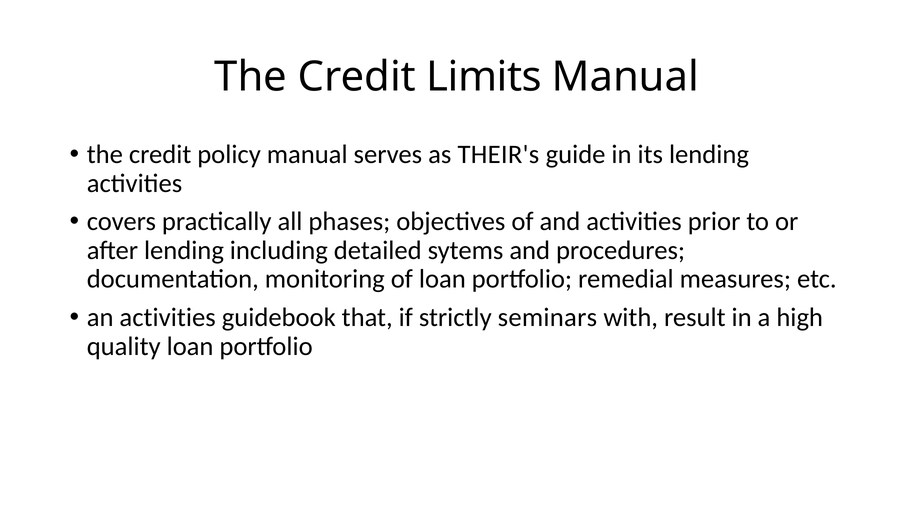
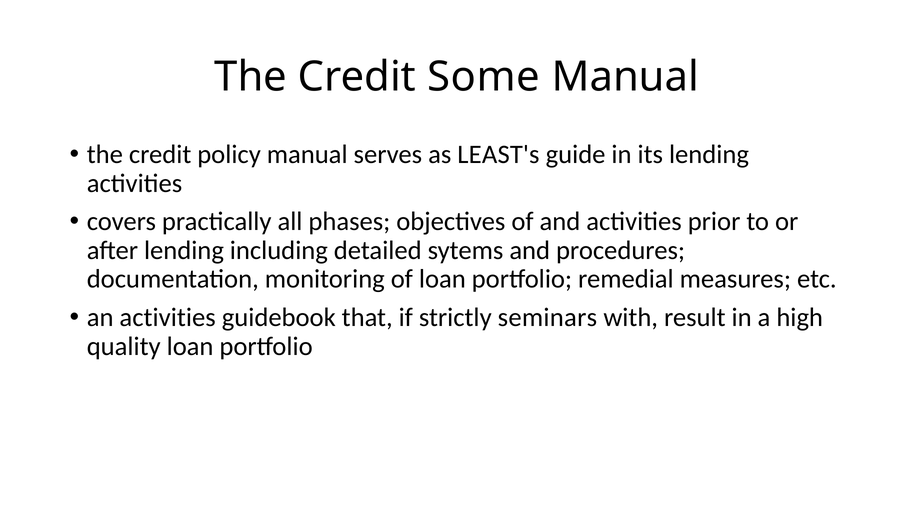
Limits: Limits -> Some (484, 77)
THEIR's: THEIR's -> LEAST's (498, 155)
